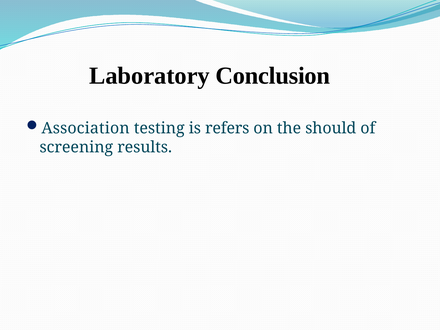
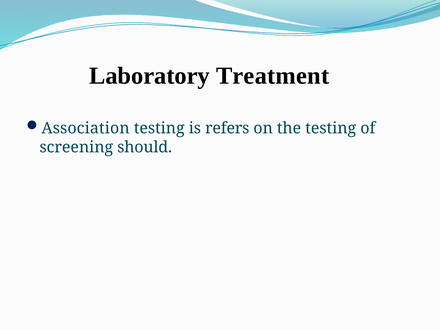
Conclusion: Conclusion -> Treatment (273, 76)
the should: should -> testing (331, 128)
results: results -> should (145, 147)
